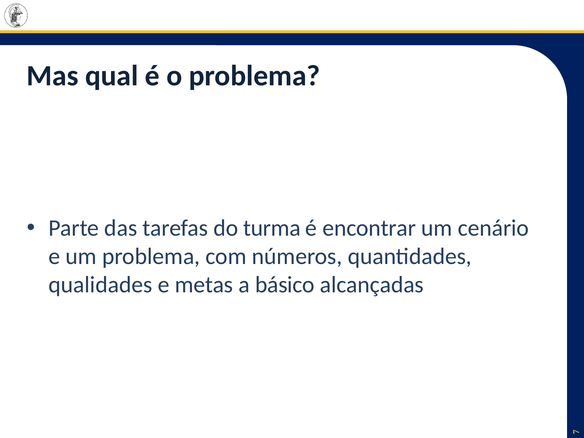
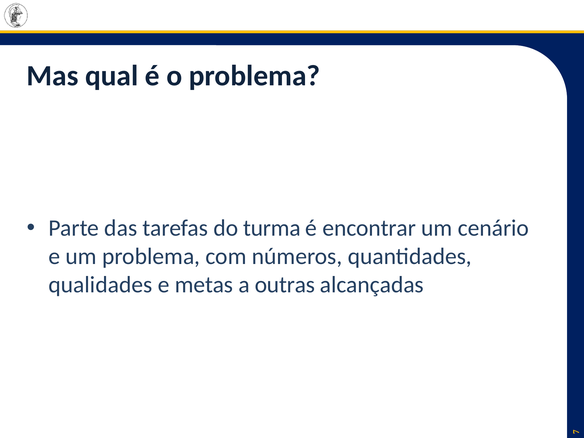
básico: básico -> outras (285, 285)
